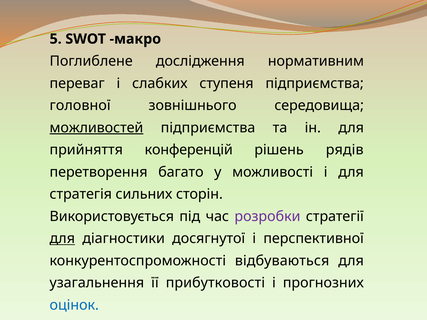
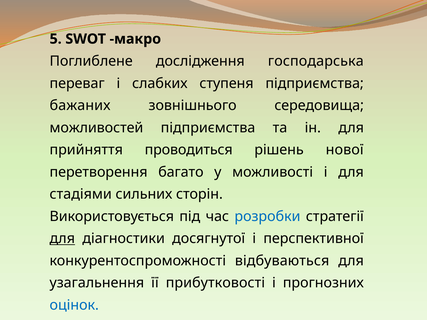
нормативним: нормативним -> господарська (316, 61)
головної: головної -> бажаних (80, 106)
можливостей underline: present -> none (96, 128)
конференцій: конференцій -> проводиться (189, 150)
рядів: рядів -> нової (345, 150)
стратегія: стратегія -> стадіями (81, 194)
розробки colour: purple -> blue (267, 217)
